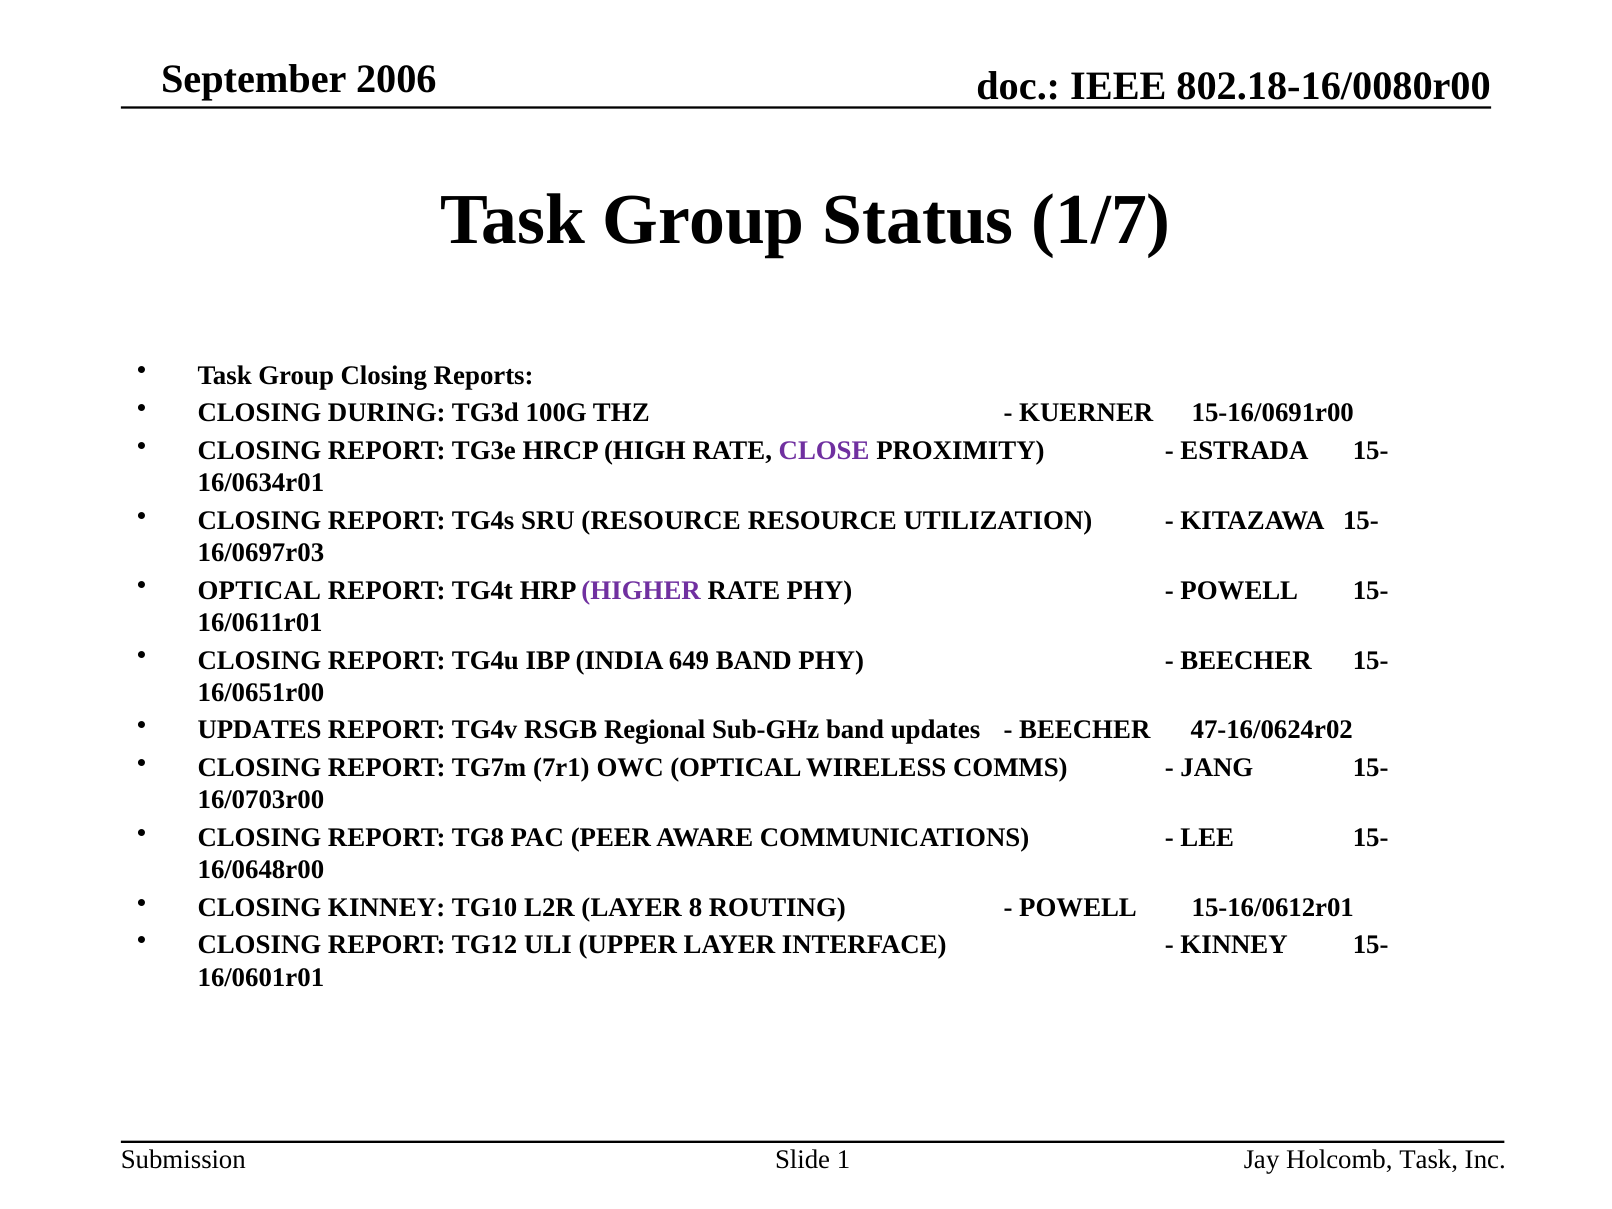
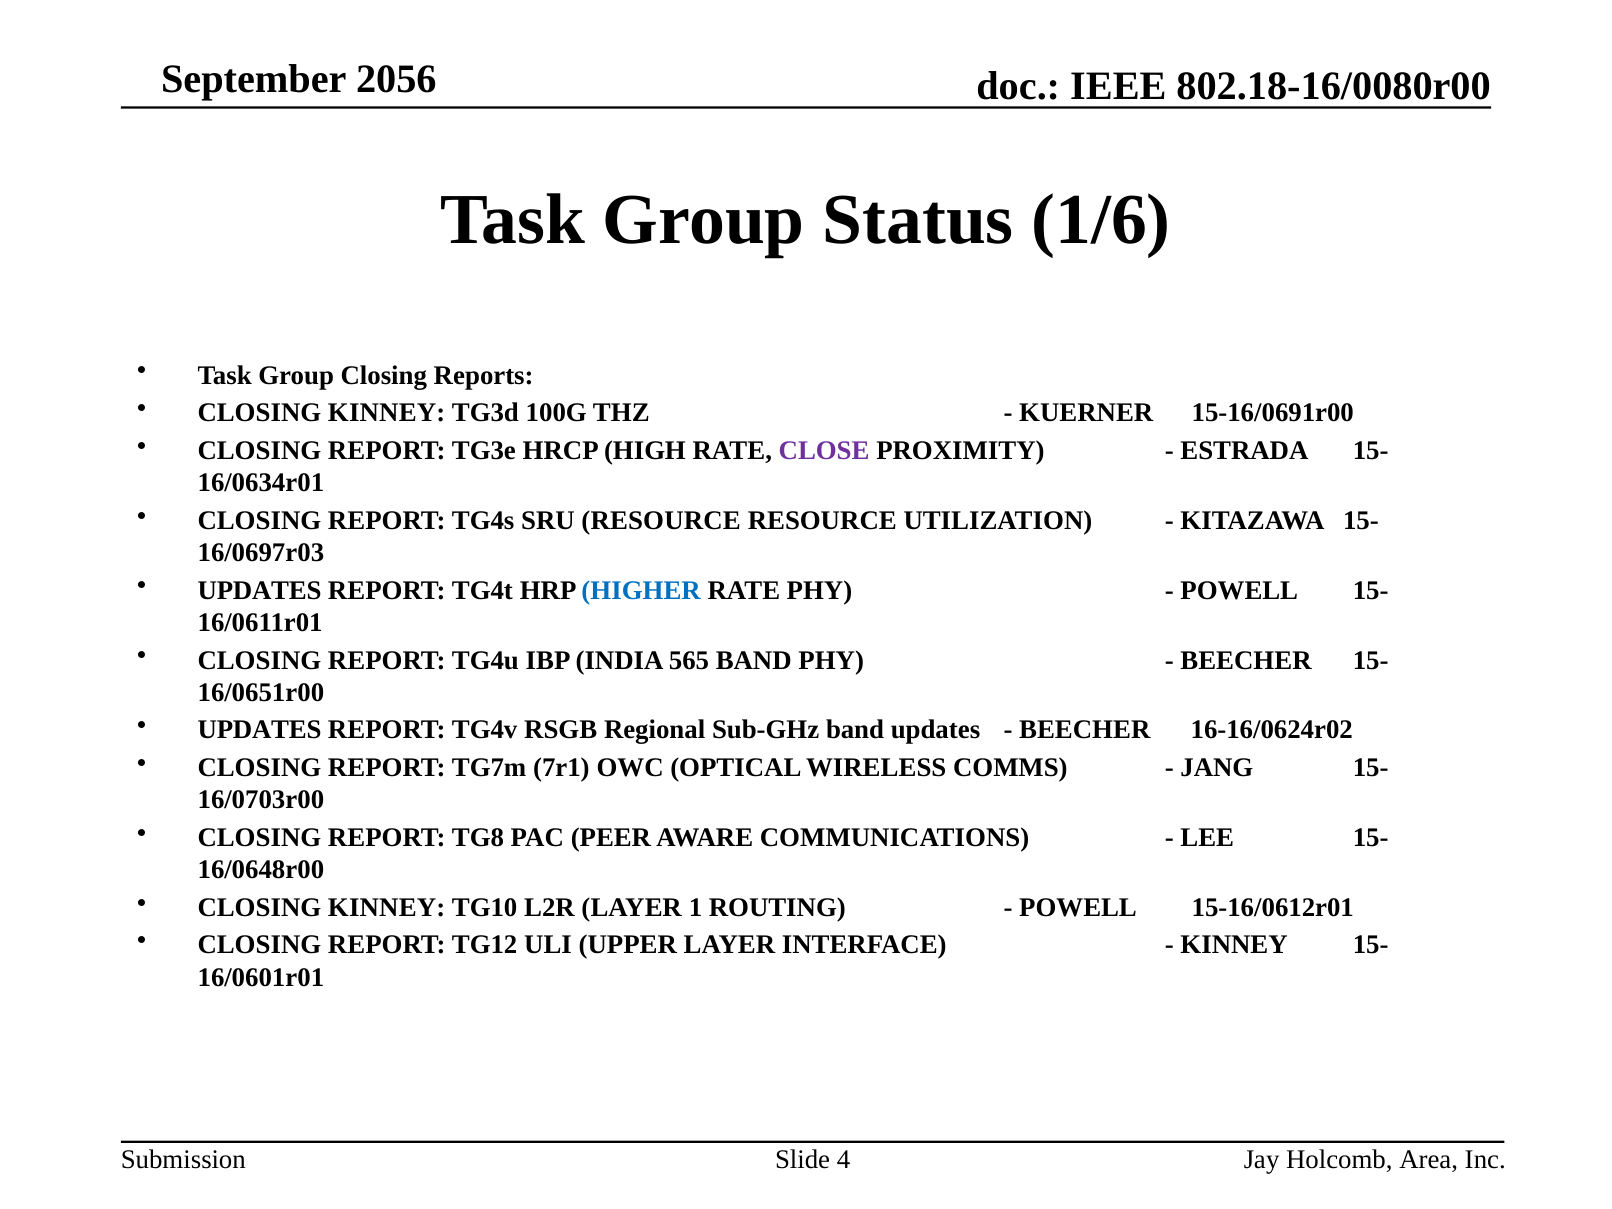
2006: 2006 -> 2056 (396, 79)
1/7: 1/7 -> 1/6 (1101, 220)
DURING: DURING -> KINNEY (387, 413)
OPTICAL: OPTICAL -> UPDATES (260, 590)
HIGHER colour: purple -> blue (641, 590)
649: 649 -> 565 (689, 660)
47-16/0624r02: 47-16/0624r02 -> 16-16/0624r02 (1272, 730)
8: 8 -> 1 (695, 908)
Holcomb Task: Task -> Area (1429, 1160)
1: 1 -> 4 (844, 1160)
